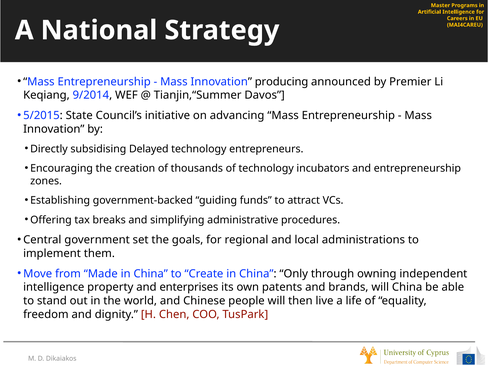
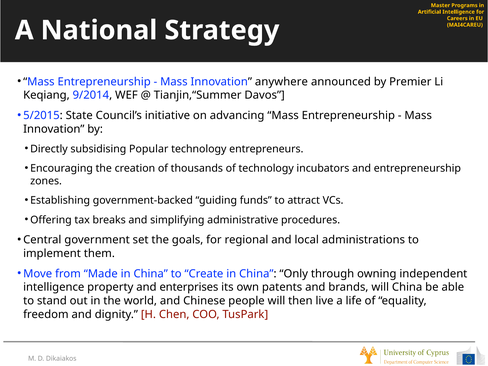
producing: producing -> anywhere (281, 82)
Delayed: Delayed -> Popular (149, 149)
